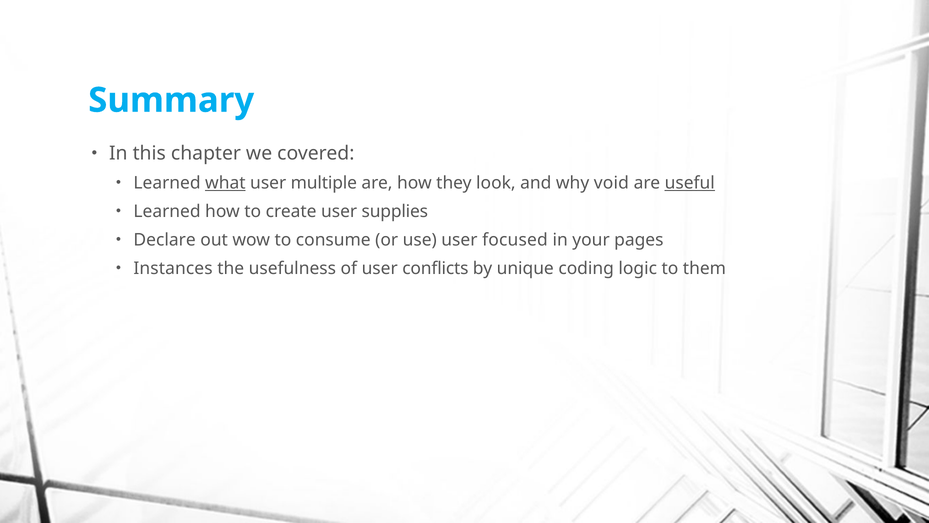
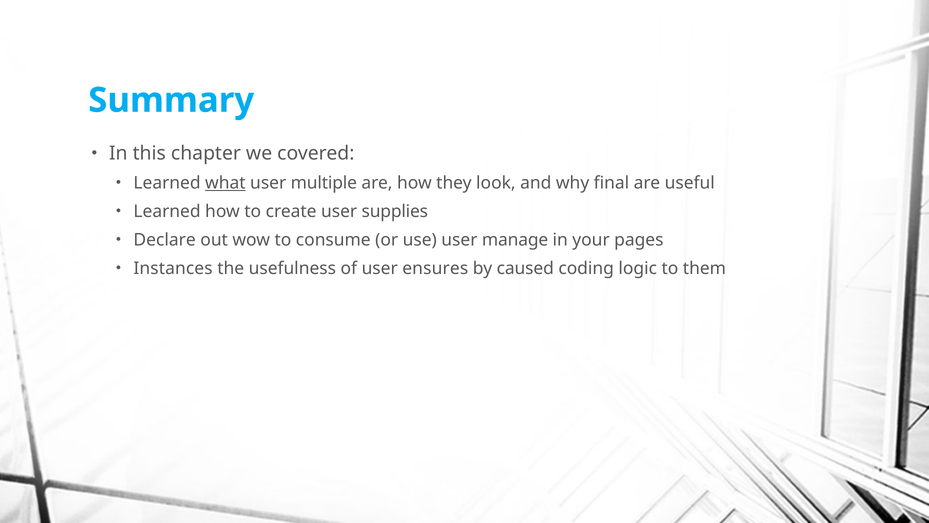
void: void -> final (611, 183)
useful underline: present -> none (690, 183)
focused: focused -> manage (515, 240)
conflicts: conflicts -> ensures (435, 268)
unique: unique -> caused (525, 268)
